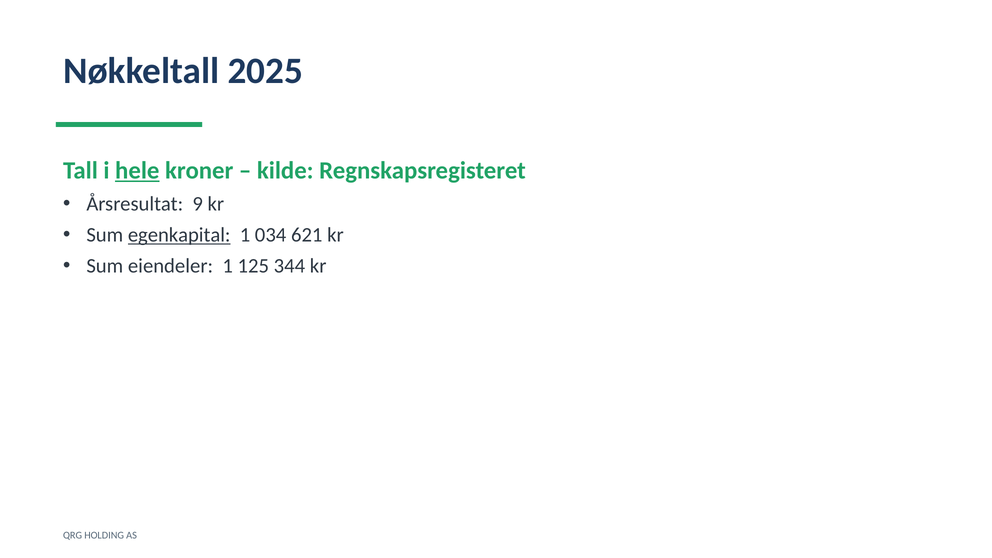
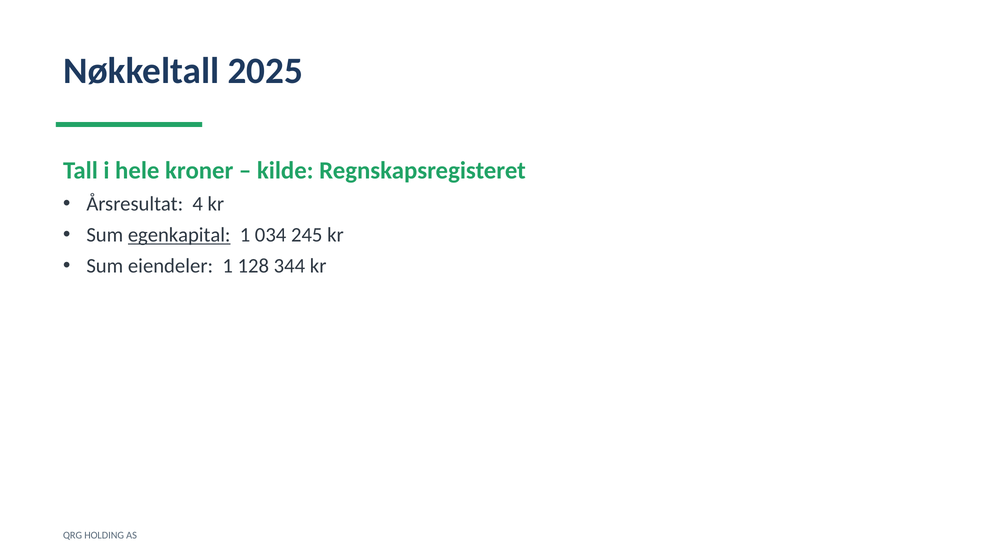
hele underline: present -> none (137, 171)
9: 9 -> 4 (198, 204)
621: 621 -> 245 (307, 235)
125: 125 -> 128 (253, 266)
